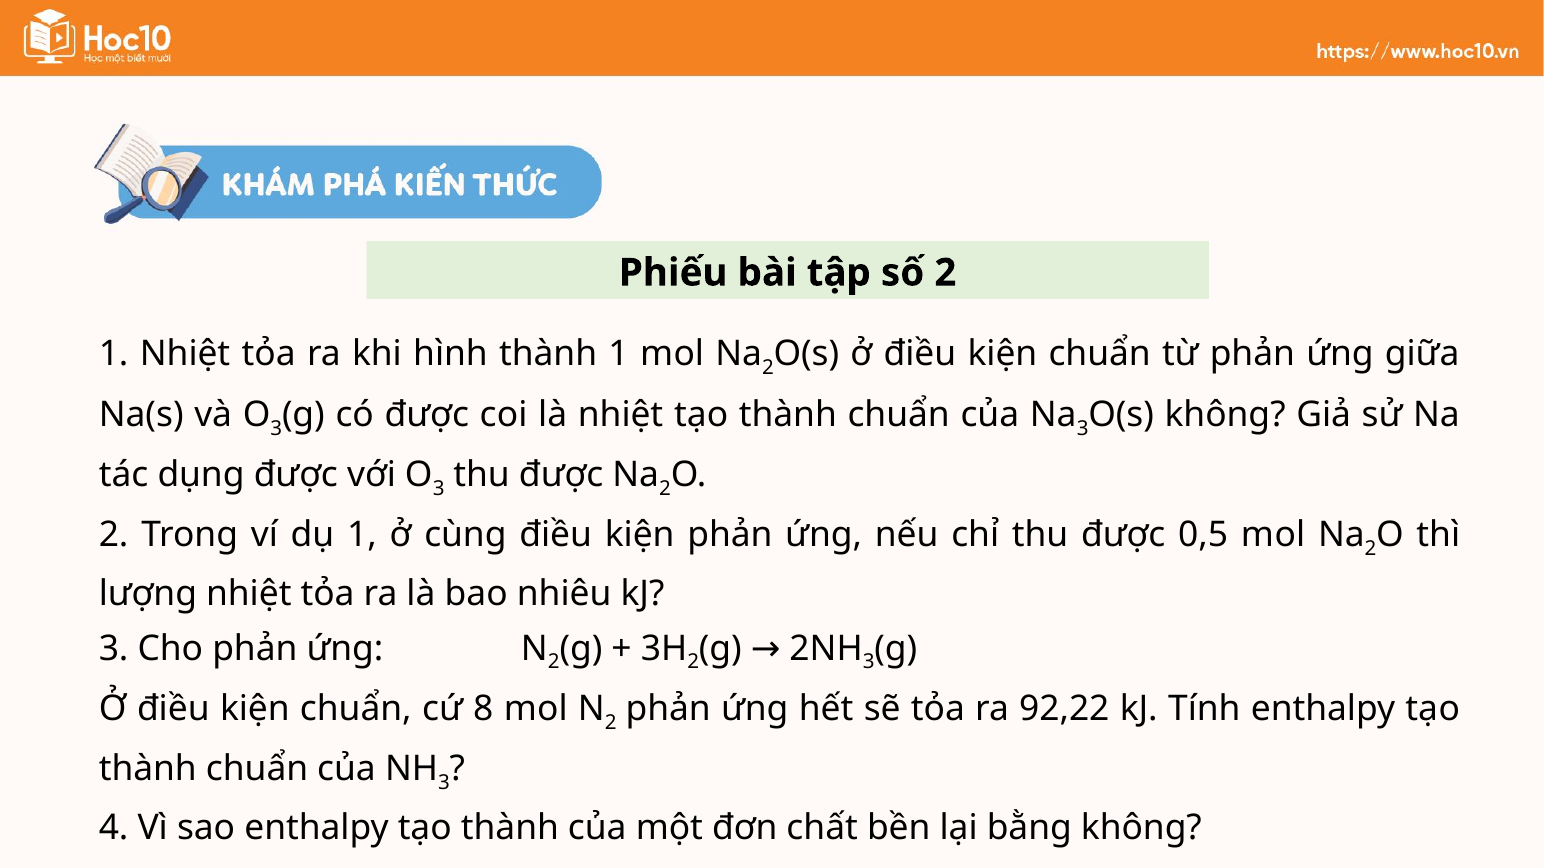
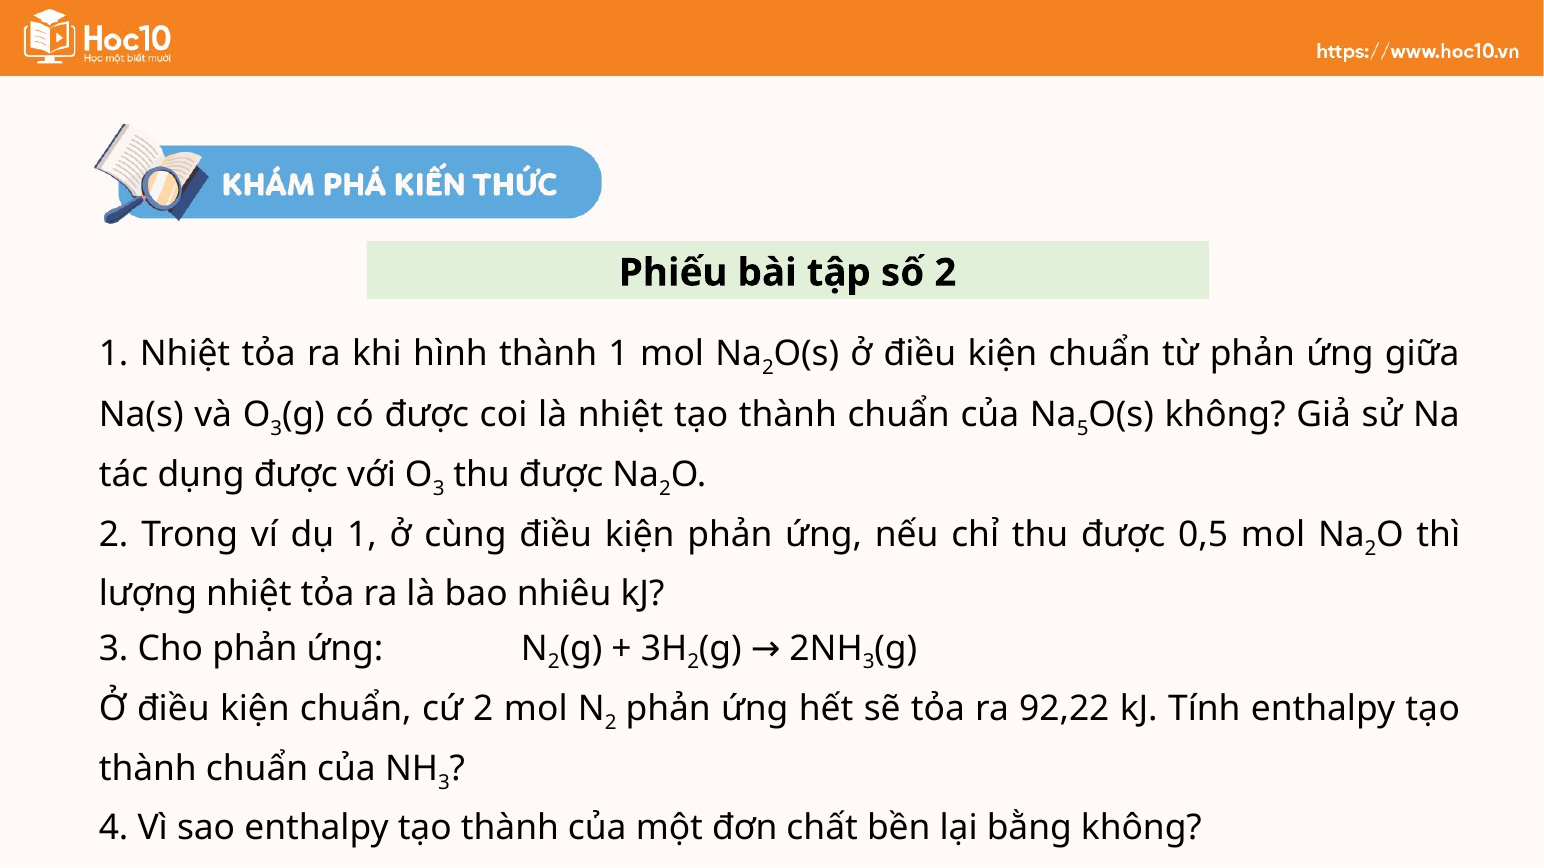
Na 3: 3 -> 5 (1083, 428)
cứ 8: 8 -> 2 (483, 709)
